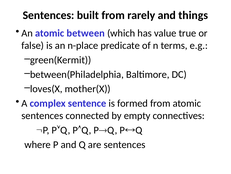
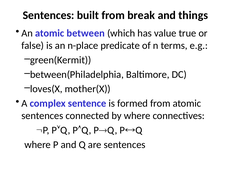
rarely: rarely -> break (141, 15)
by empty: empty -> where (137, 115)
